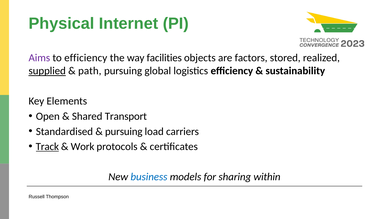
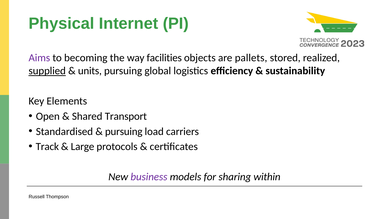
to efficiency: efficiency -> becoming (86, 58)
factors: factors -> pallets (251, 58)
path: path -> units (90, 71)
Track underline: present -> none (47, 146)
Work: Work -> Large (83, 146)
business colour: blue -> purple (149, 177)
